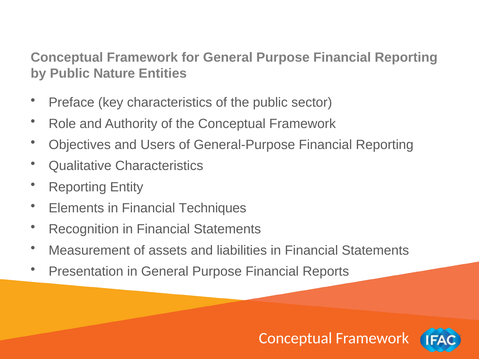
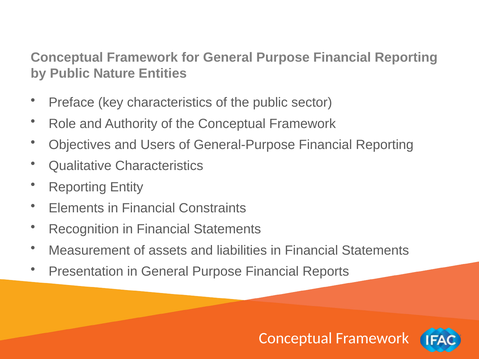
Techniques: Techniques -> Constraints (213, 208)
